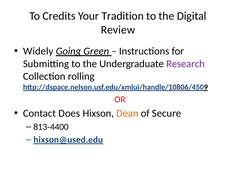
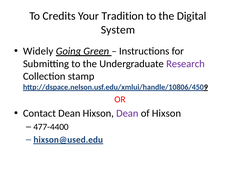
Review: Review -> System (118, 30)
rolling: rolling -> stamp (81, 76)
Contact Does: Does -> Dean (69, 113)
Dean colour: orange -> purple (127, 113)
of Secure: Secure -> Hixson (167, 113)
813-4400: 813-4400 -> 477-4400 (51, 127)
